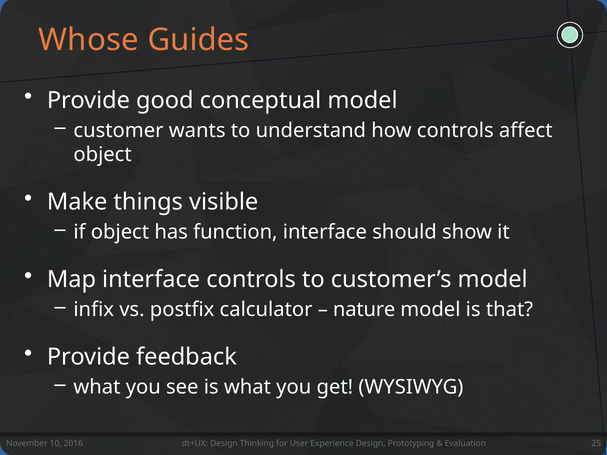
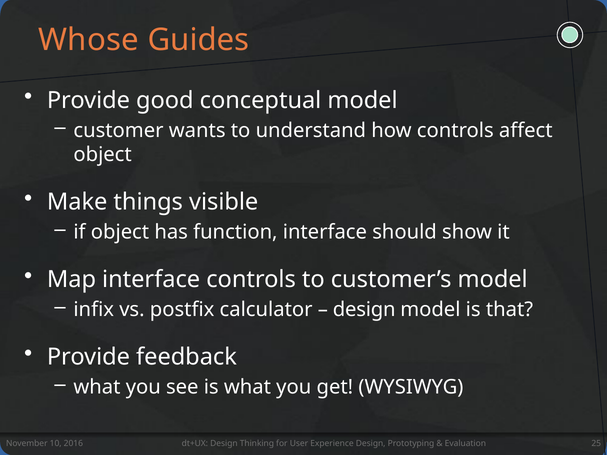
nature: nature -> design (364, 310)
